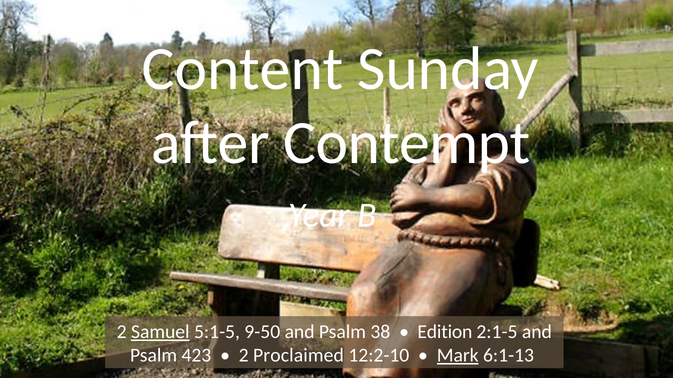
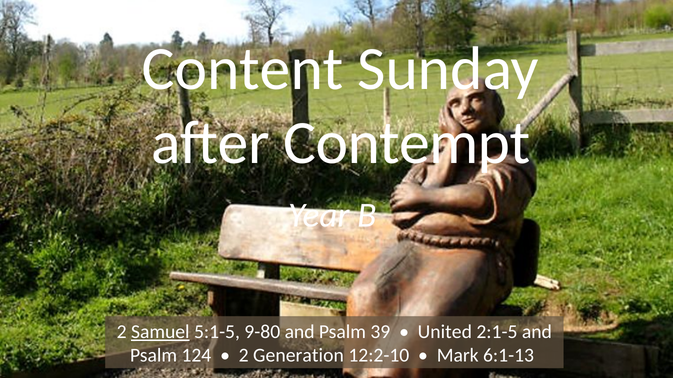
9-50: 9-50 -> 9-80 (262, 332)
38: 38 -> 39 (380, 332)
Edition: Edition -> United (445, 332)
423: 423 -> 124 (196, 356)
Proclaimed: Proclaimed -> Generation (299, 356)
Mark underline: present -> none (458, 356)
